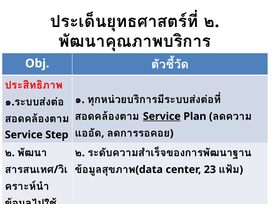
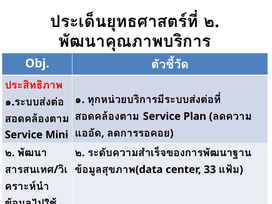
Service underline: present -> none (162, 116)
Step: Step -> Mini (57, 135)
23: 23 -> 33 (210, 170)
